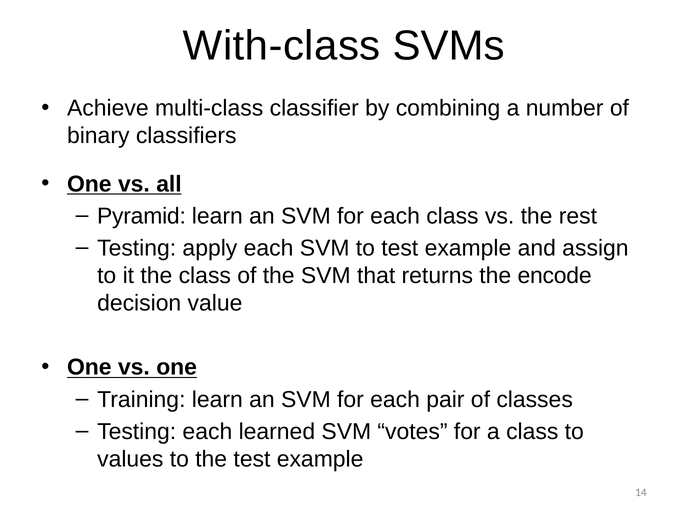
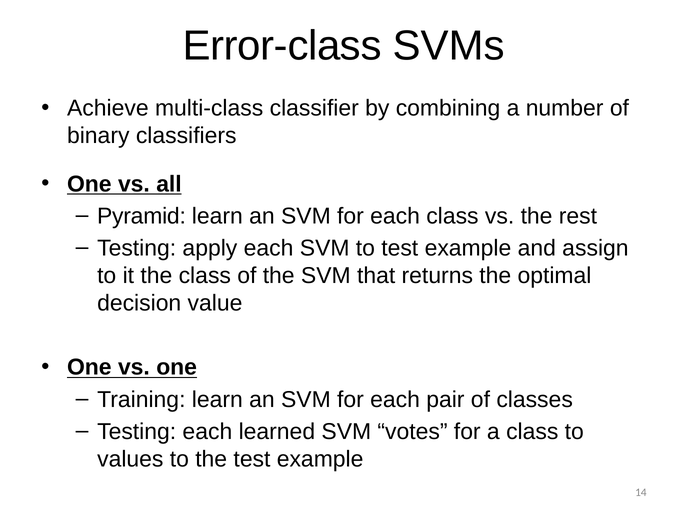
With-class: With-class -> Error-class (282, 46)
encode: encode -> optimal (554, 276)
